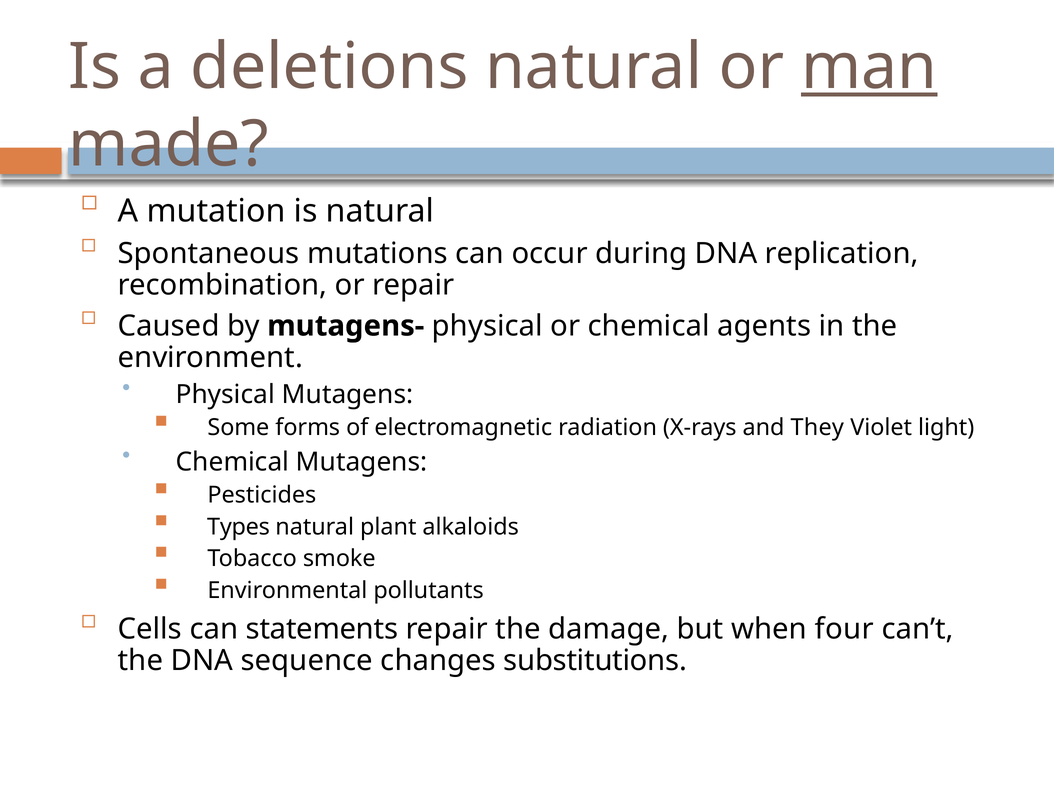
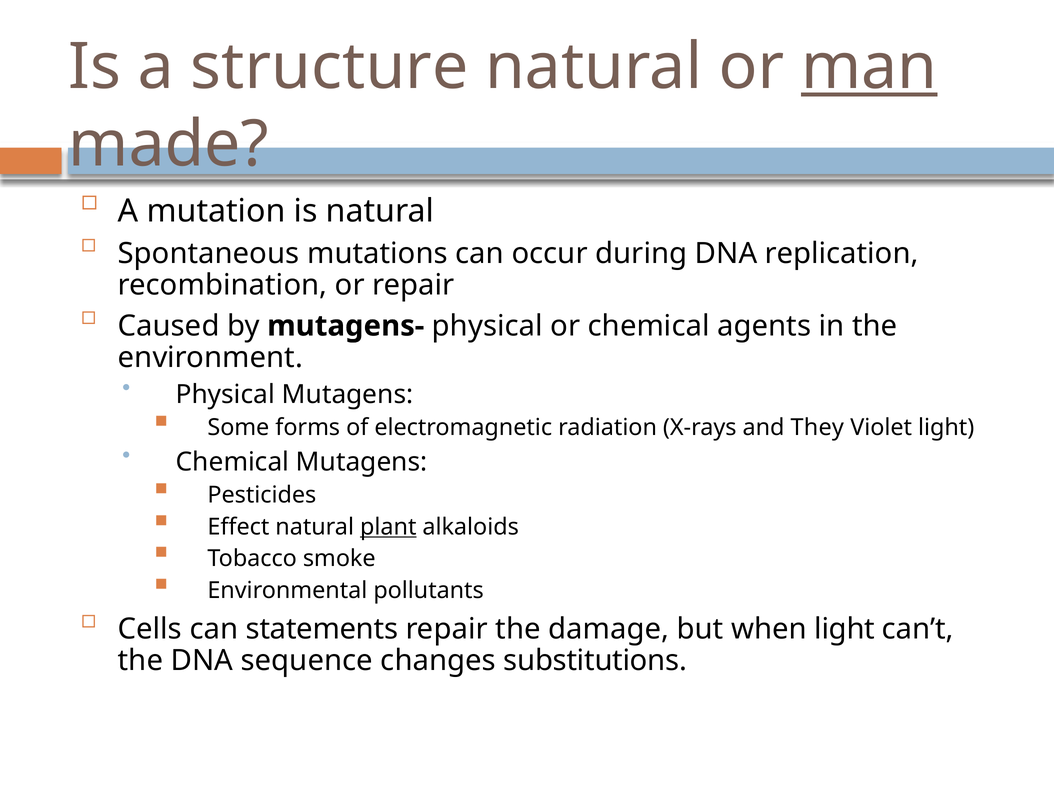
deletions: deletions -> structure (329, 67)
Types: Types -> Effect (238, 527)
plant underline: none -> present (388, 527)
when four: four -> light (845, 629)
